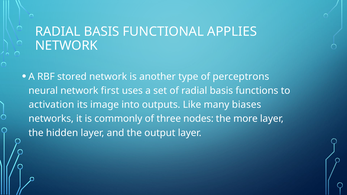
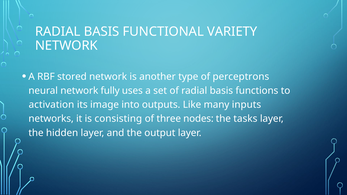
APPLIES: APPLIES -> VARIETY (232, 32)
first: first -> fully (110, 91)
biases: biases -> inputs (247, 105)
commonly: commonly -> consisting (118, 119)
more: more -> tasks (245, 119)
